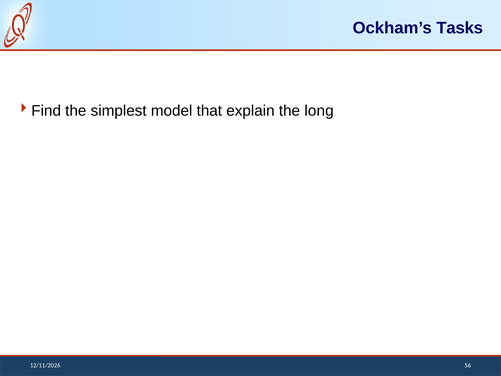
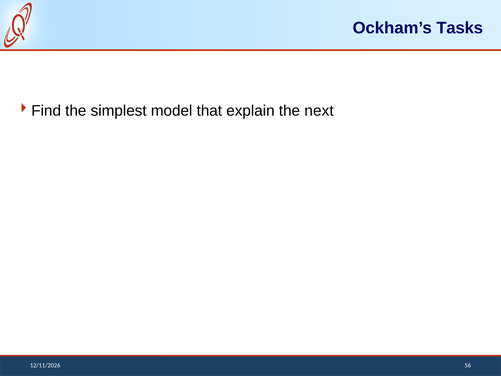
long: long -> next (319, 111)
